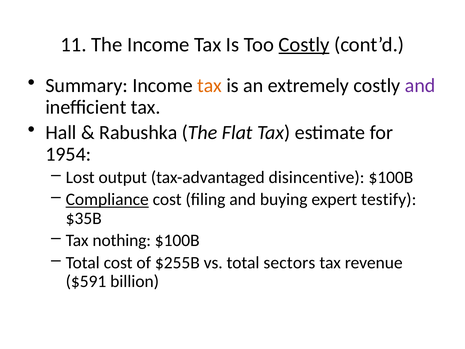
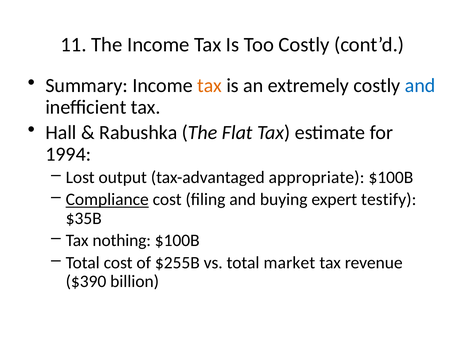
Costly underline: present -> none (304, 44)
and colour: purple -> blue (420, 85)
1954: 1954 -> 1994 (68, 154)
disincentive: disincentive -> appropriate (317, 177)
sectors: sectors -> market (289, 262)
$591: $591 -> $390 (86, 281)
